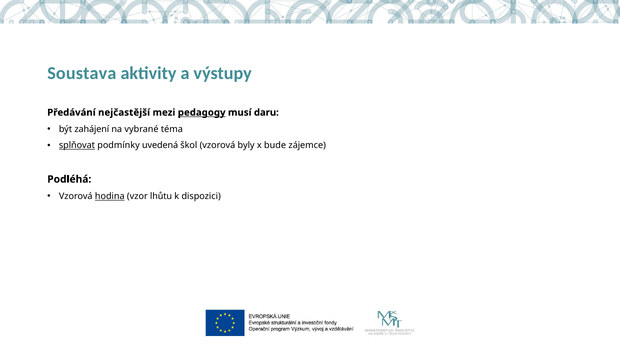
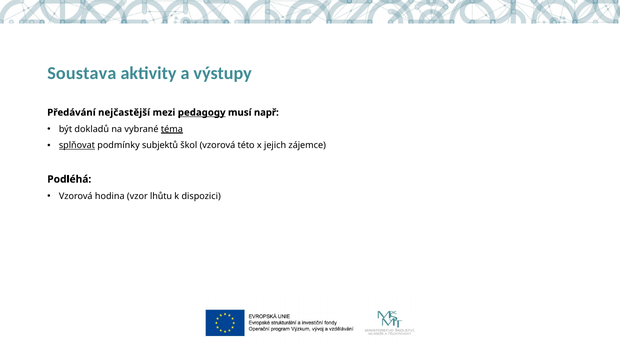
daru: daru -> např (266, 112)
zahájení: zahájení -> dokladů (92, 129)
téma underline: none -> present (172, 129)
uvedená: uvedená -> subjektů (160, 145)
byly: byly -> této (246, 145)
bude: bude -> jejich (275, 145)
hodina underline: present -> none (110, 196)
